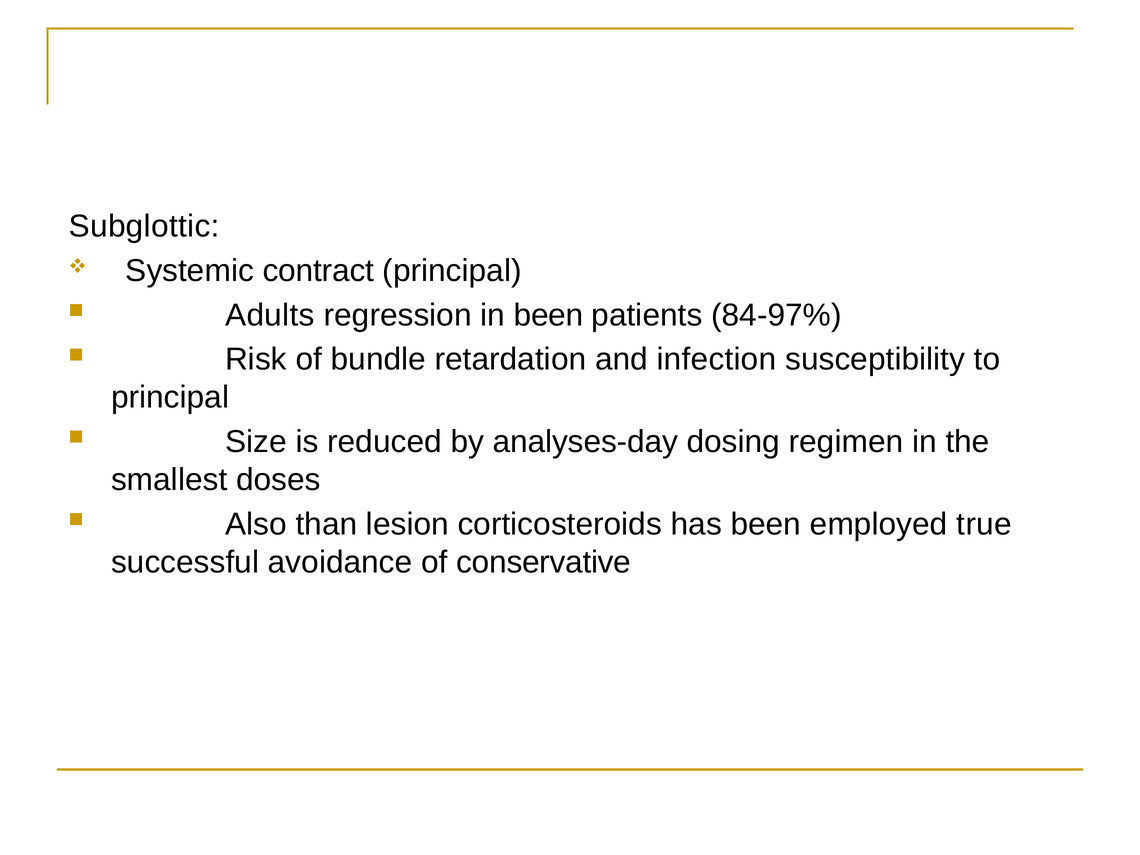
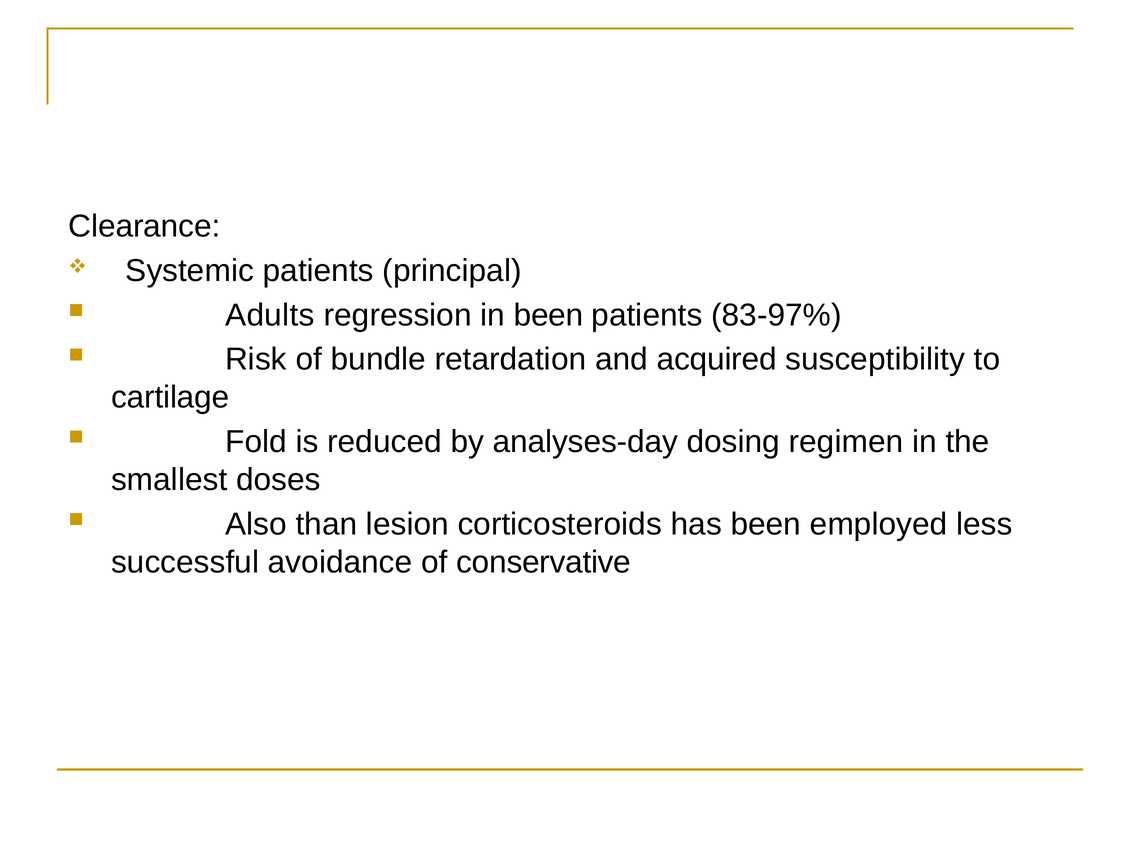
Subglottic: Subglottic -> Clearance (144, 226)
Systemic contract: contract -> patients (318, 271)
84-97%: 84-97% -> 83-97% (776, 315)
infection: infection -> acquired (717, 359)
principal: principal -> cartilage (170, 397)
Size: Size -> Fold (256, 442)
true: true -> less (984, 524)
